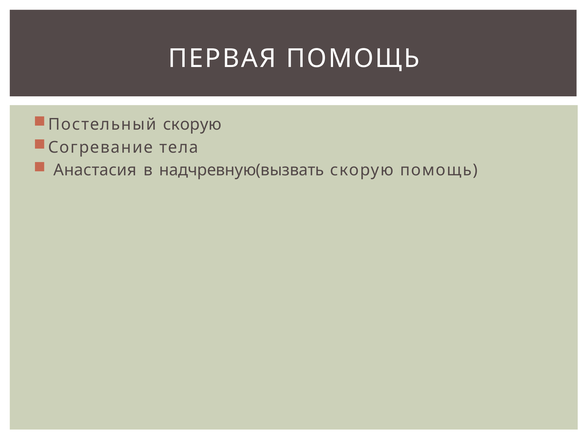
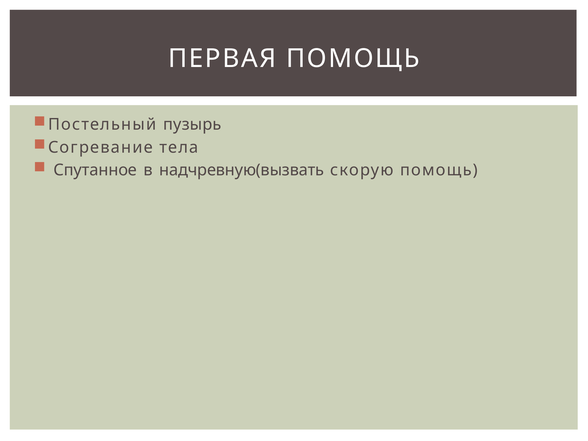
Постельный скорую: скорую -> пузырь (192, 124)
Анастасия: Анастасия -> Спутанное (95, 170)
